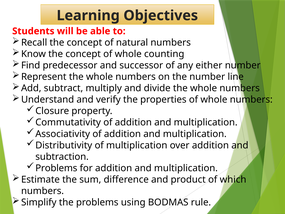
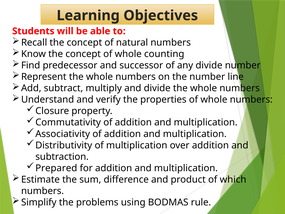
any either: either -> divide (209, 65)
Problems: Problems -> Prepared (56, 168)
